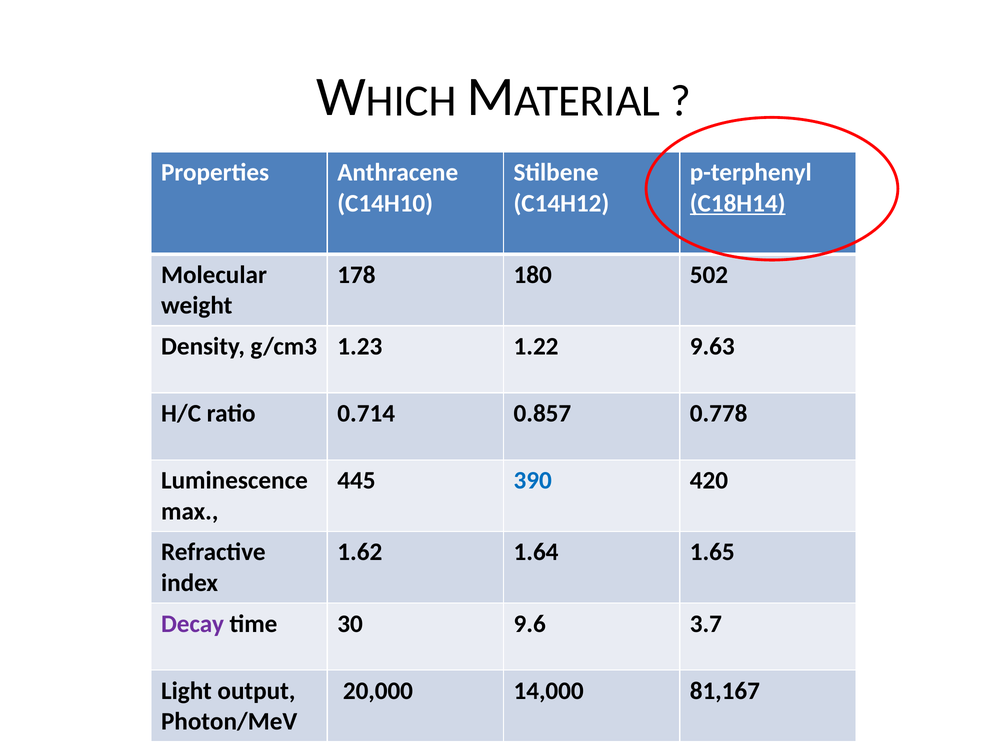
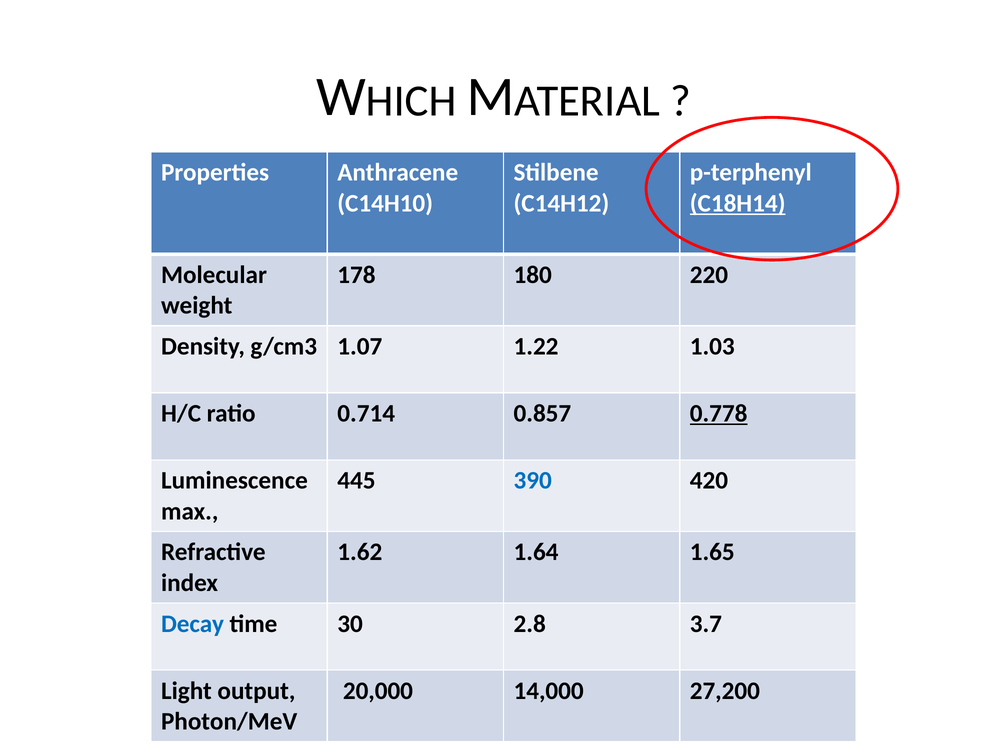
502: 502 -> 220 (709, 275)
1.23: 1.23 -> 1.07 (360, 347)
9.63: 9.63 -> 1.03 (712, 347)
0.778 underline: none -> present (719, 414)
Decay colour: purple -> blue (193, 624)
9.6: 9.6 -> 2.8 (530, 624)
81,167: 81,167 -> 27,200 (725, 691)
